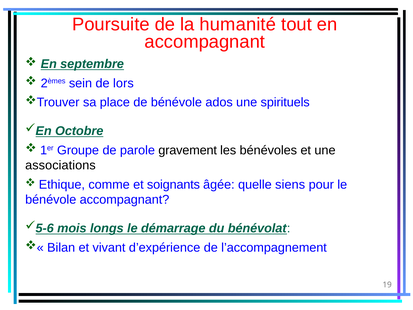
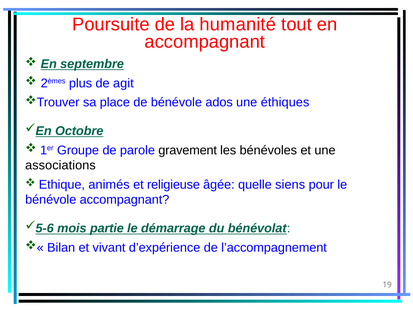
sein: sein -> plus (80, 83)
lors: lors -> agit (123, 83)
spirituels: spirituels -> éthiques (285, 102)
comme: comme -> animés (109, 184)
soignants: soignants -> religieuse (173, 184)
longs: longs -> partie (107, 228)
